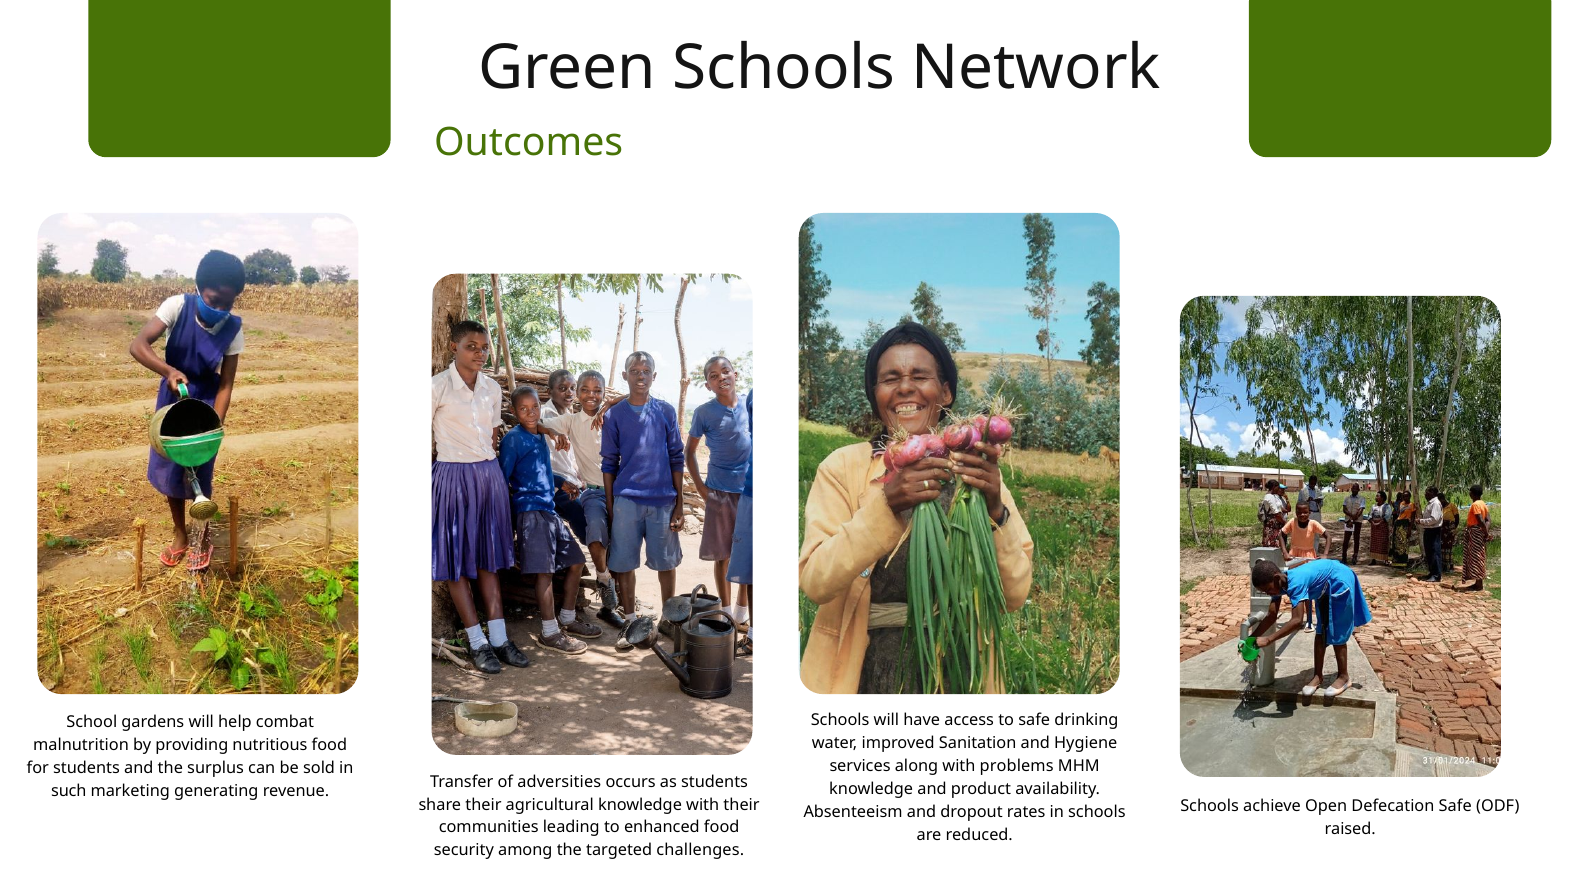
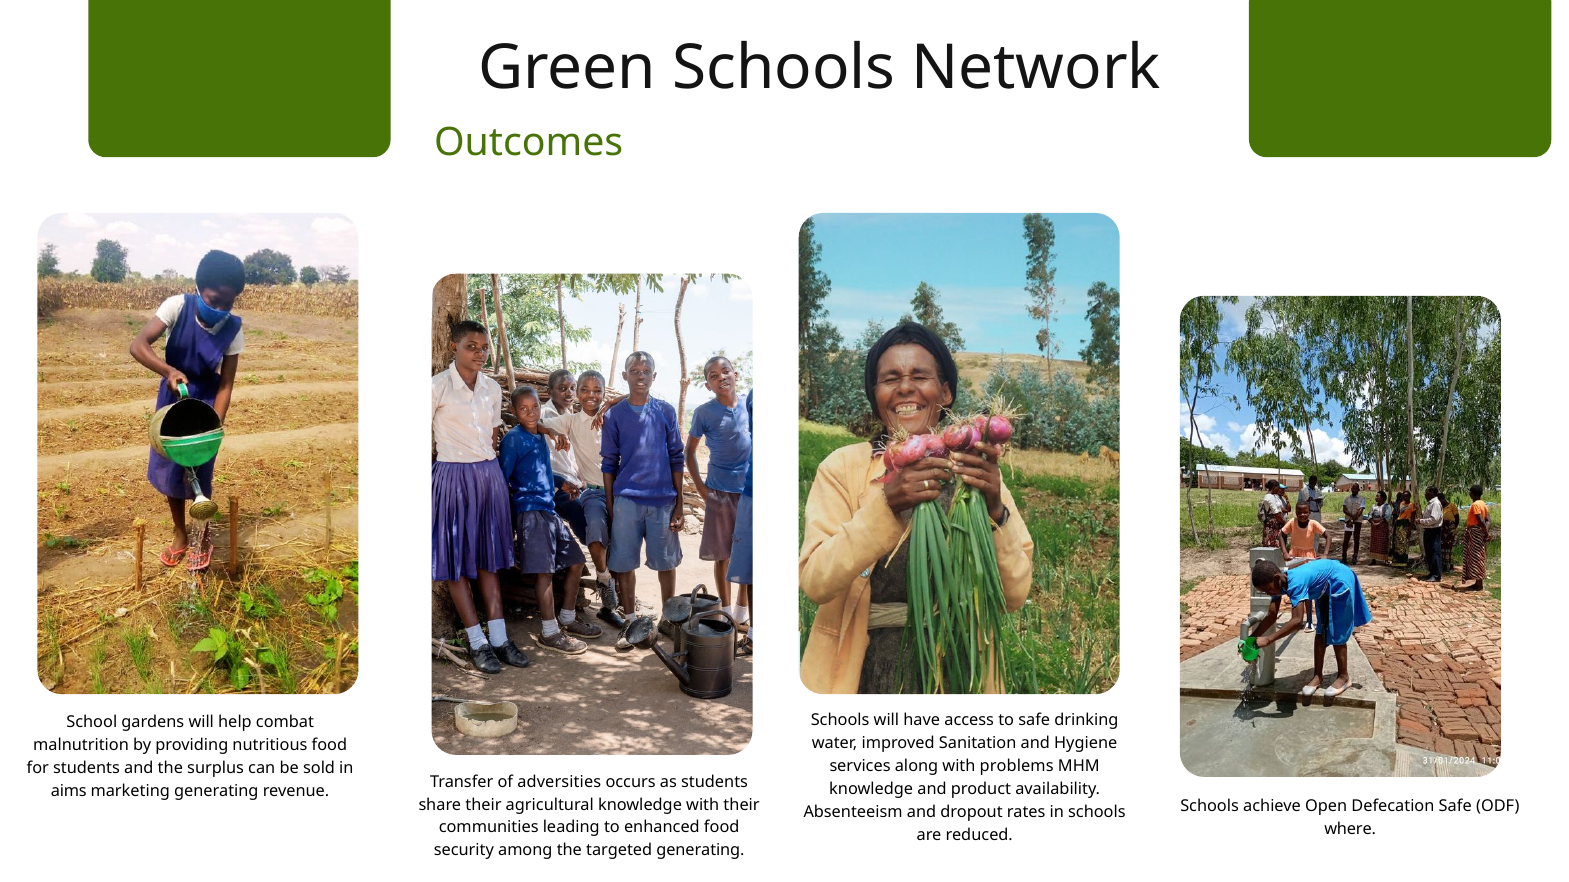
such: such -> aims (69, 792)
raised: raised -> where (1350, 830)
targeted challenges: challenges -> generating (700, 851)
